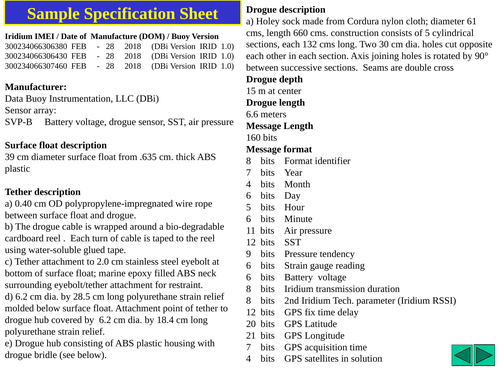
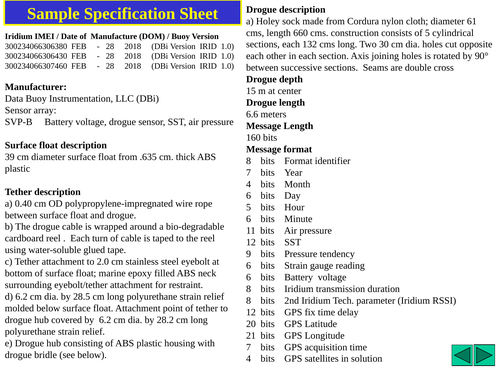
18.4: 18.4 -> 28.2 (165, 320)
